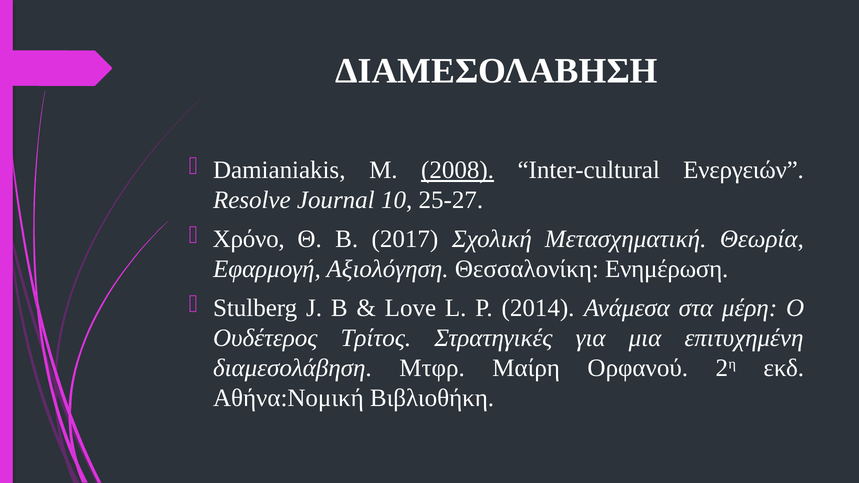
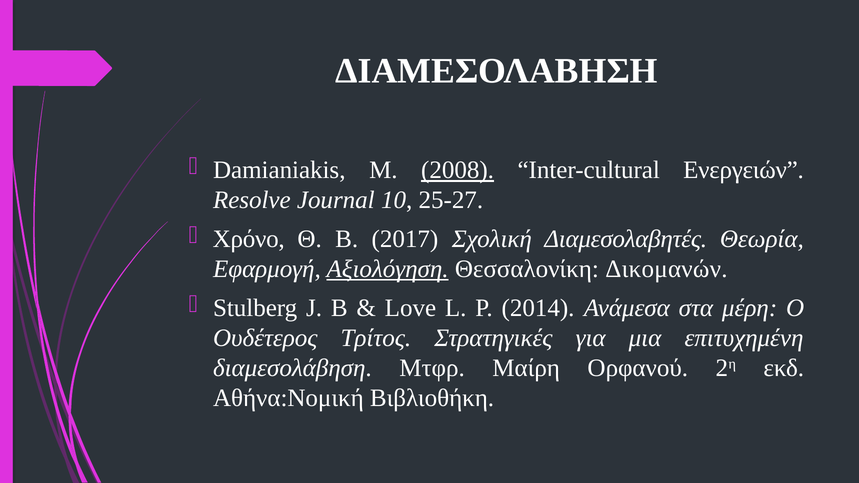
Μετασχηματική: Μετασχηματική -> Διαμεσολαβητές (626, 239)
Αξιολόγηση underline: none -> present (388, 269)
Ενημέρωση: Ενημέρωση -> Δικομανών (666, 269)
